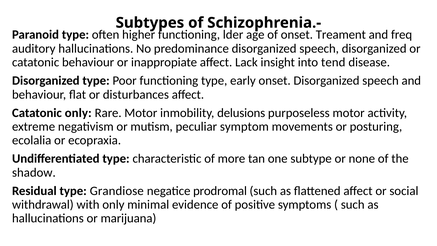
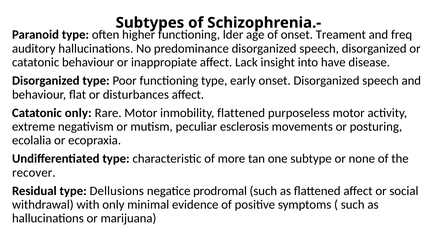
tend: tend -> have (333, 62)
inmobility delusions: delusions -> flattened (241, 113)
symptom: symptom -> esclerosis (244, 126)
shadow: shadow -> recover (34, 172)
Grandiose: Grandiose -> Dellusions (117, 191)
